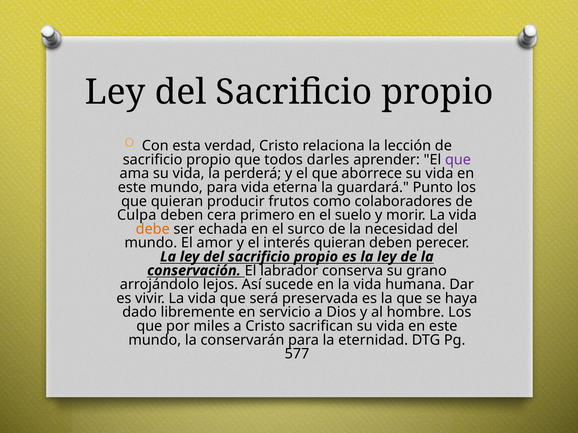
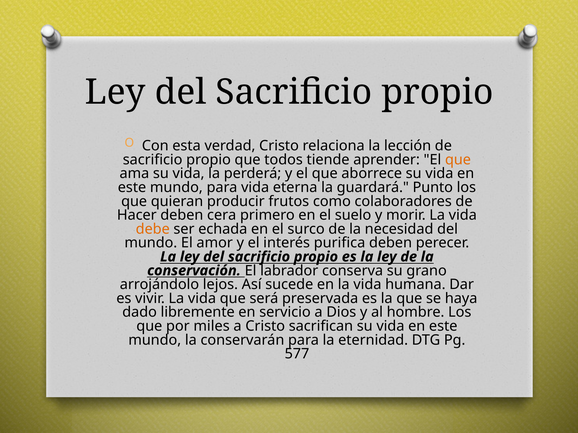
darles: darles -> tiende (328, 160)
que colour: purple -> orange (458, 160)
Culpa: Culpa -> Hacer (137, 215)
interés quieran: quieran -> purifica (340, 243)
